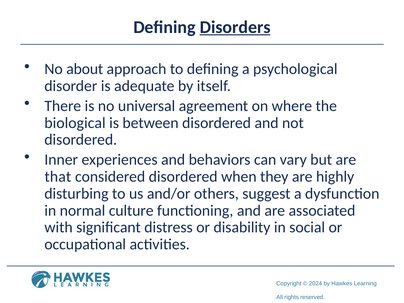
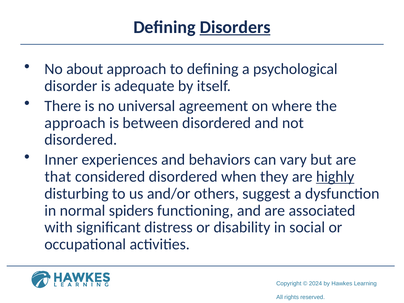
biological: biological -> approach (75, 123)
highly underline: none -> present (335, 177)
culture: culture -> spiders (131, 211)
